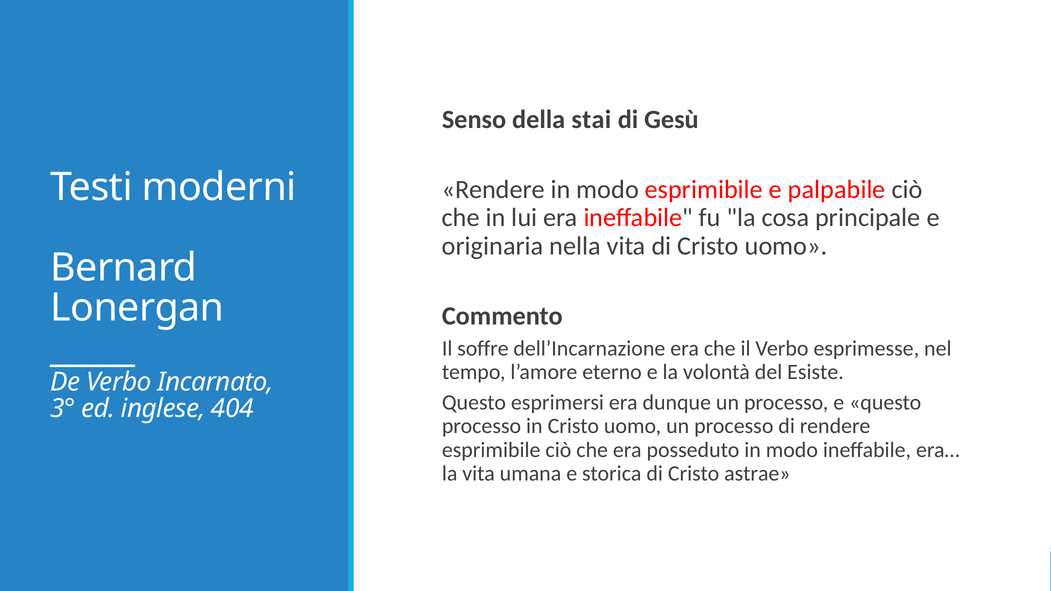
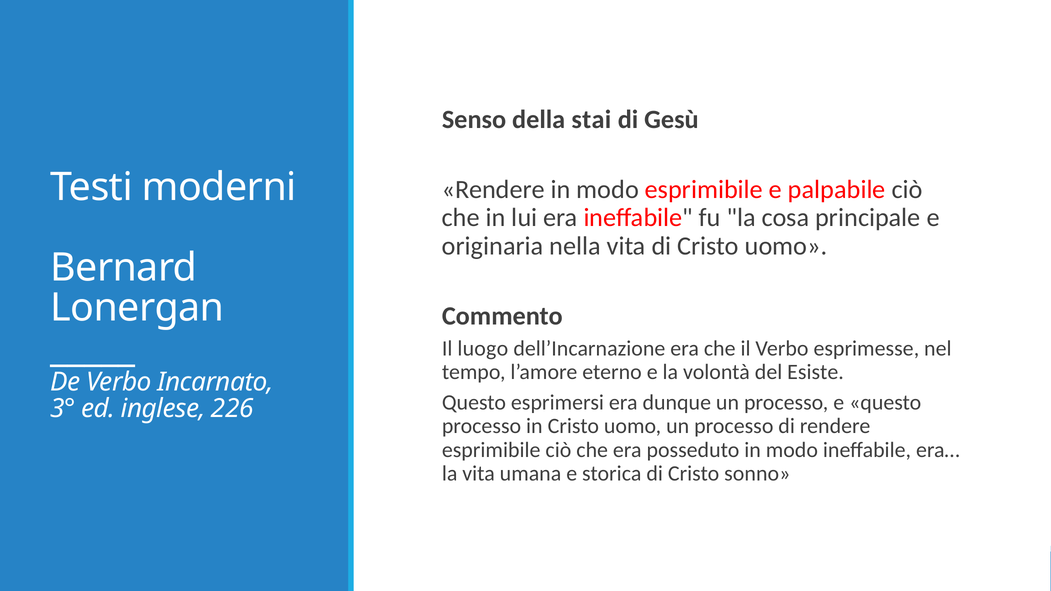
soffre: soffre -> luogo (483, 349)
404: 404 -> 226 (232, 409)
astrae: astrae -> sonno (757, 474)
